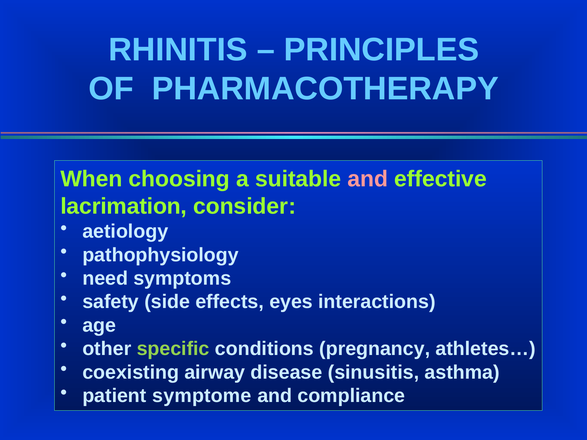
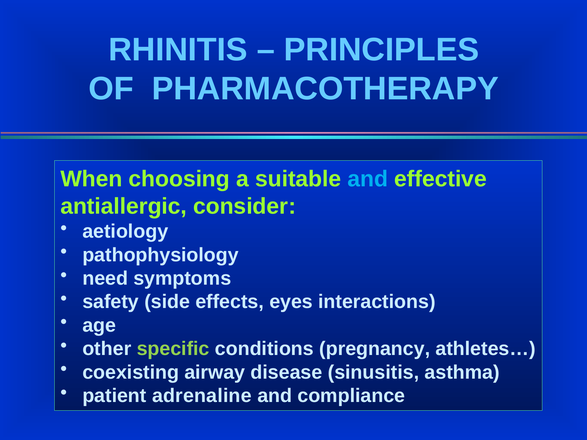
and colour: pink -> light blue (368, 179)
lacrimation: lacrimation -> antiallergic (124, 206)
symptome: symptome -> adrenaline (202, 396)
